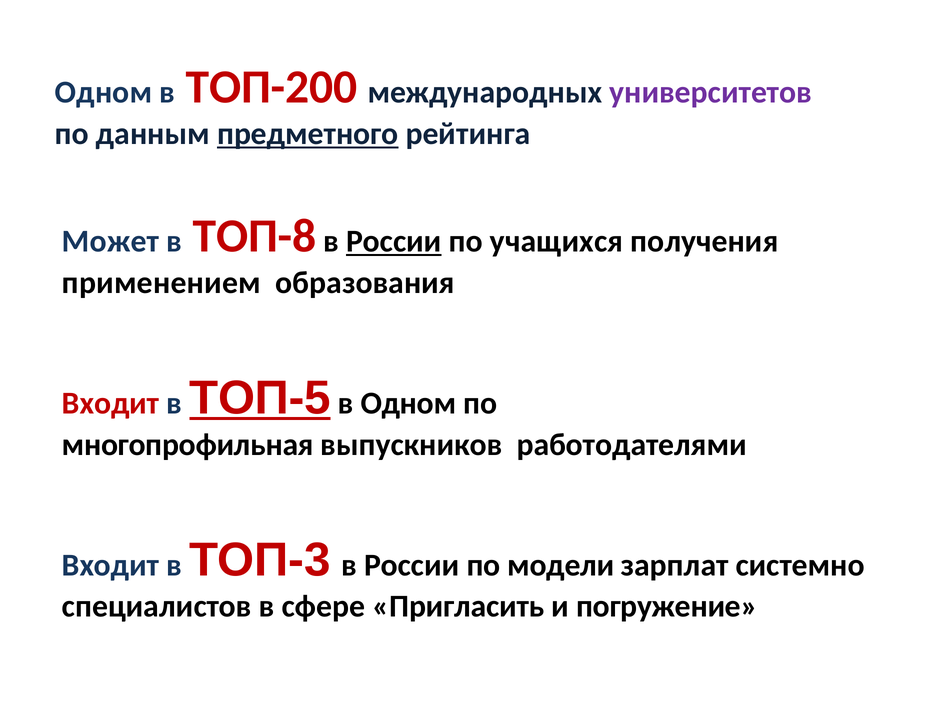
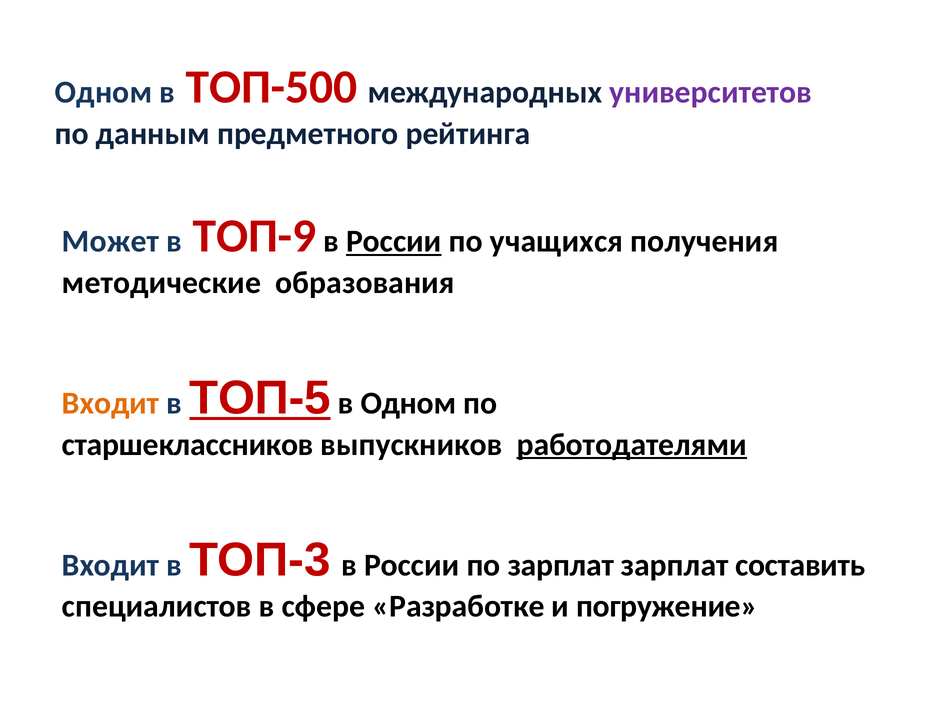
ТОП-200: ТОП-200 -> ТОП-500 (271, 87)
предметного underline: present -> none (308, 134)
ТОП-8: ТОП-8 -> ТОП-9 (254, 236)
применением: применением -> методические (161, 283)
Входит colour: red -> orange (111, 403)
многопрофильная: многопрофильная -> старшеклассников (188, 445)
работодателями underline: none -> present (632, 445)
по модели: модели -> зарплат (561, 565)
системно: системно -> составить (800, 565)
Пригласить: Пригласить -> Разработке (459, 606)
